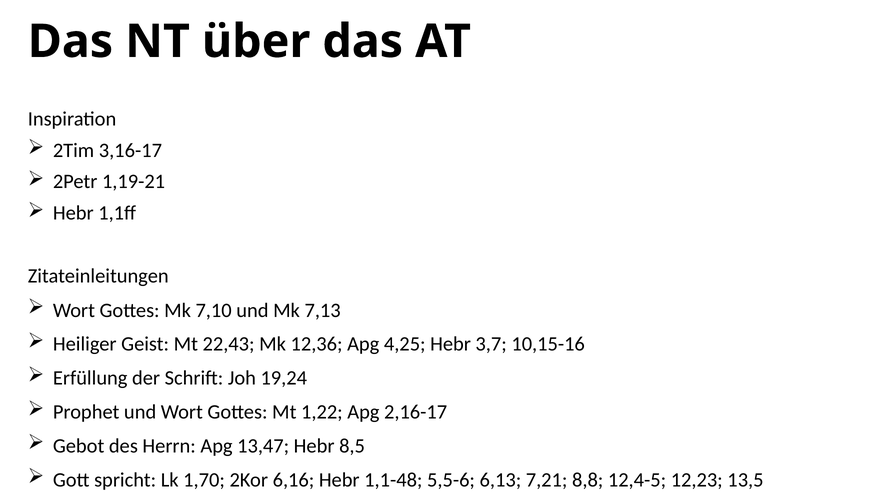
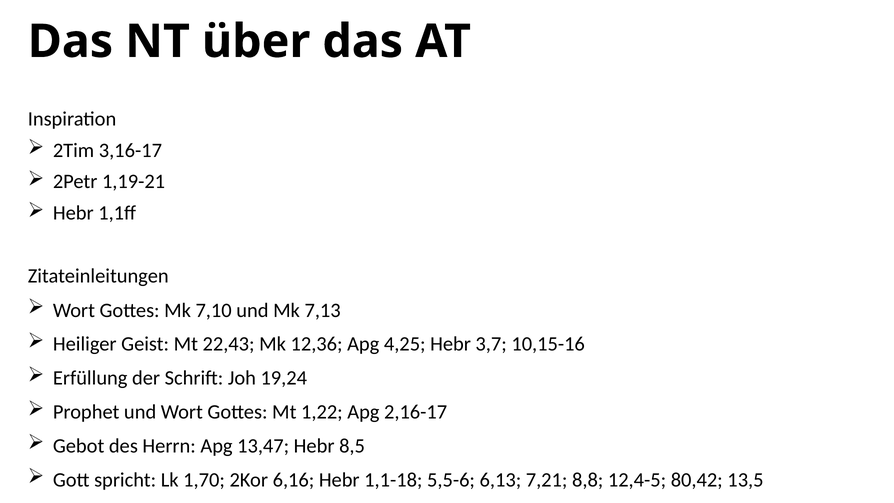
1,1-48: 1,1-48 -> 1,1-18 (393, 480)
12,23: 12,23 -> 80,42 (697, 480)
